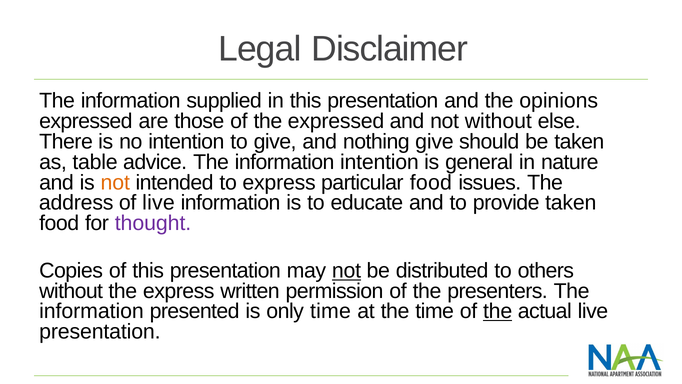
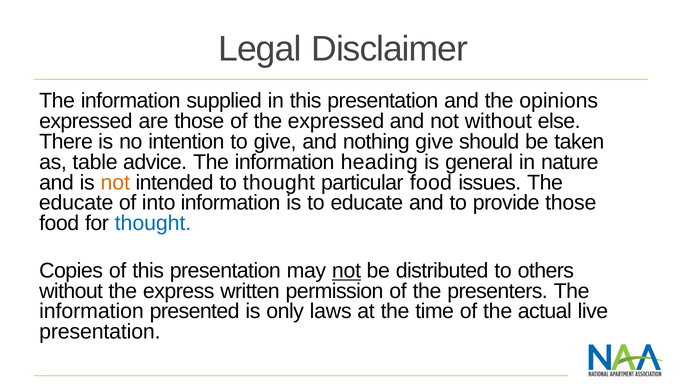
information intention: intention -> heading (379, 162)
to express: express -> thought (279, 182)
address: address -> educate (76, 203)
of live: live -> into (159, 203)
provide taken: taken -> those (571, 203)
thought colour: purple -> blue (153, 223)
only time: time -> laws (331, 311)
the underline: present -> none (498, 311)
